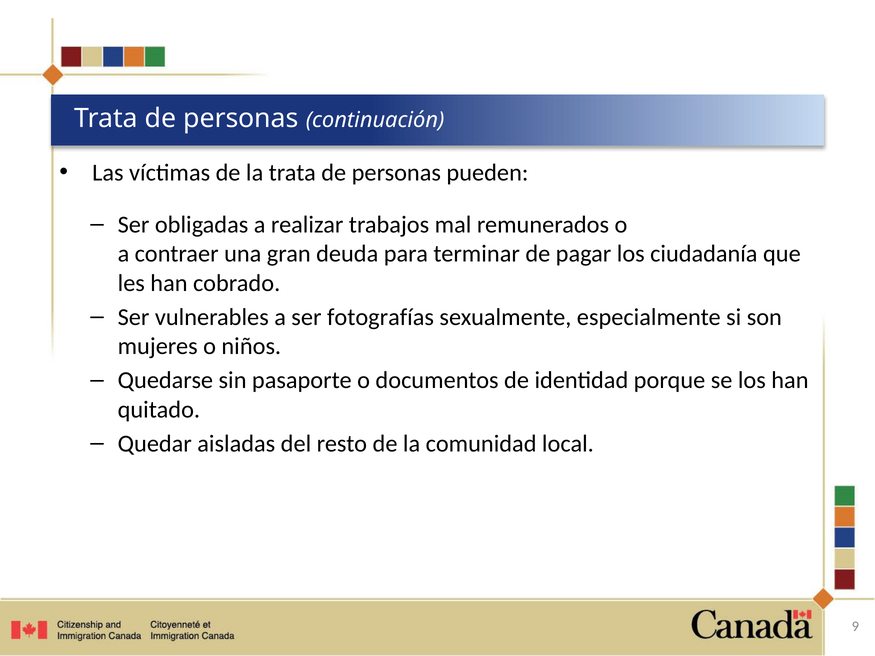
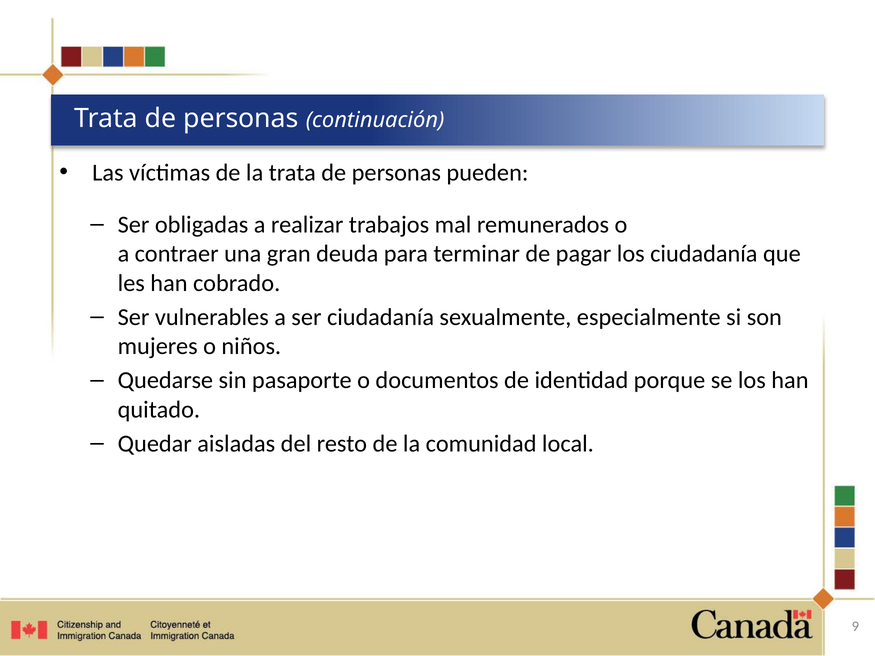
ser fotografías: fotografías -> ciudadanía (381, 317)
